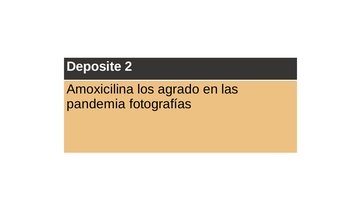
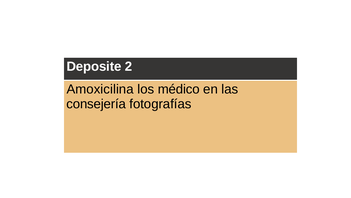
agrado: agrado -> médico (179, 89)
pandemia: pandemia -> consejería (96, 104)
